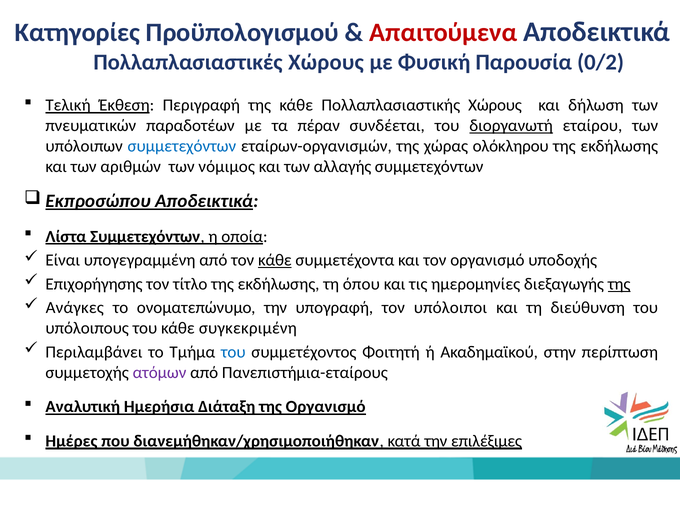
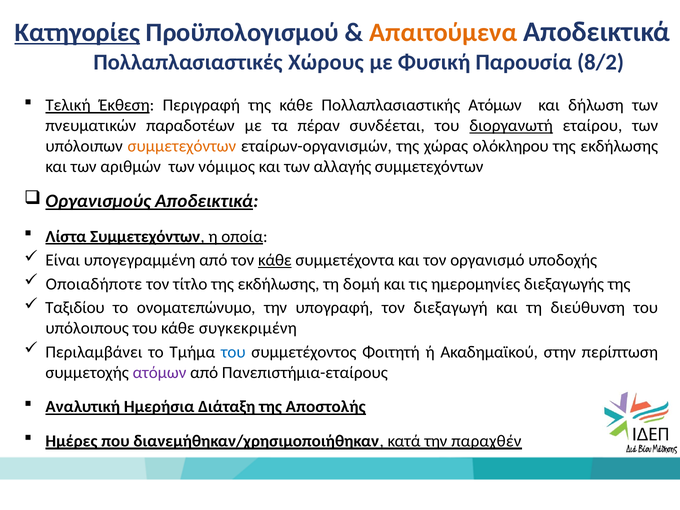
Κατηγορίες underline: none -> present (77, 33)
Απαιτούμενα colour: red -> orange (443, 33)
0/2: 0/2 -> 8/2 (601, 62)
Πολλαπλασιαστικής Χώρους: Χώρους -> Ατόμων (495, 105)
συμμετεχόντων colour: blue -> orange (182, 146)
Εκπροσώπου: Εκπροσώπου -> Οργανισμούς (98, 201)
Επιχορήγησης: Επιχορήγησης -> Οποιαδήποτε (94, 284)
όπου: όπου -> δομή (361, 284)
της underline: present -> none (619, 284)
Ανάγκες: Ανάγκες -> Ταξιδίου (75, 308)
υπόλοιποι: υπόλοιποι -> διεξαγωγή (450, 308)
της Οργανισμό: Οργανισμό -> Αποστολής (326, 407)
επιλέξιμες: επιλέξιμες -> παραχθέν (486, 441)
